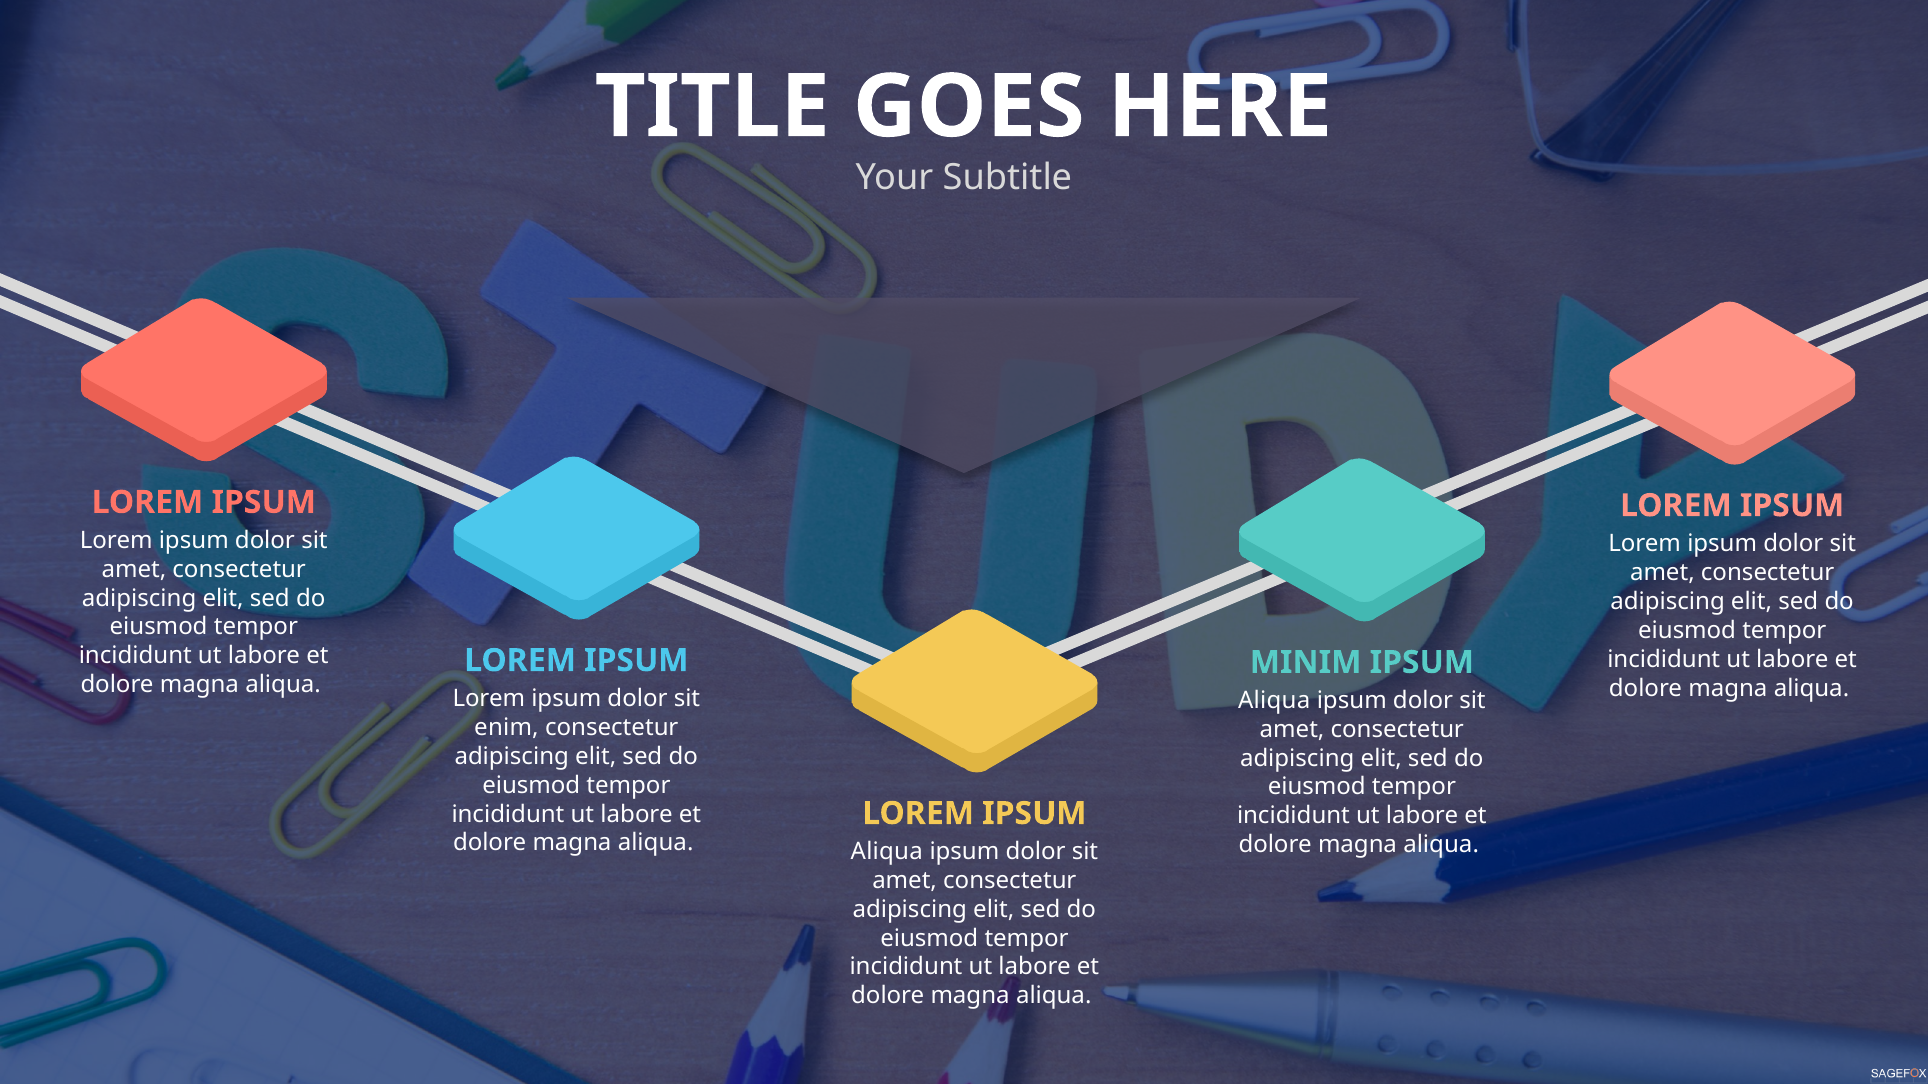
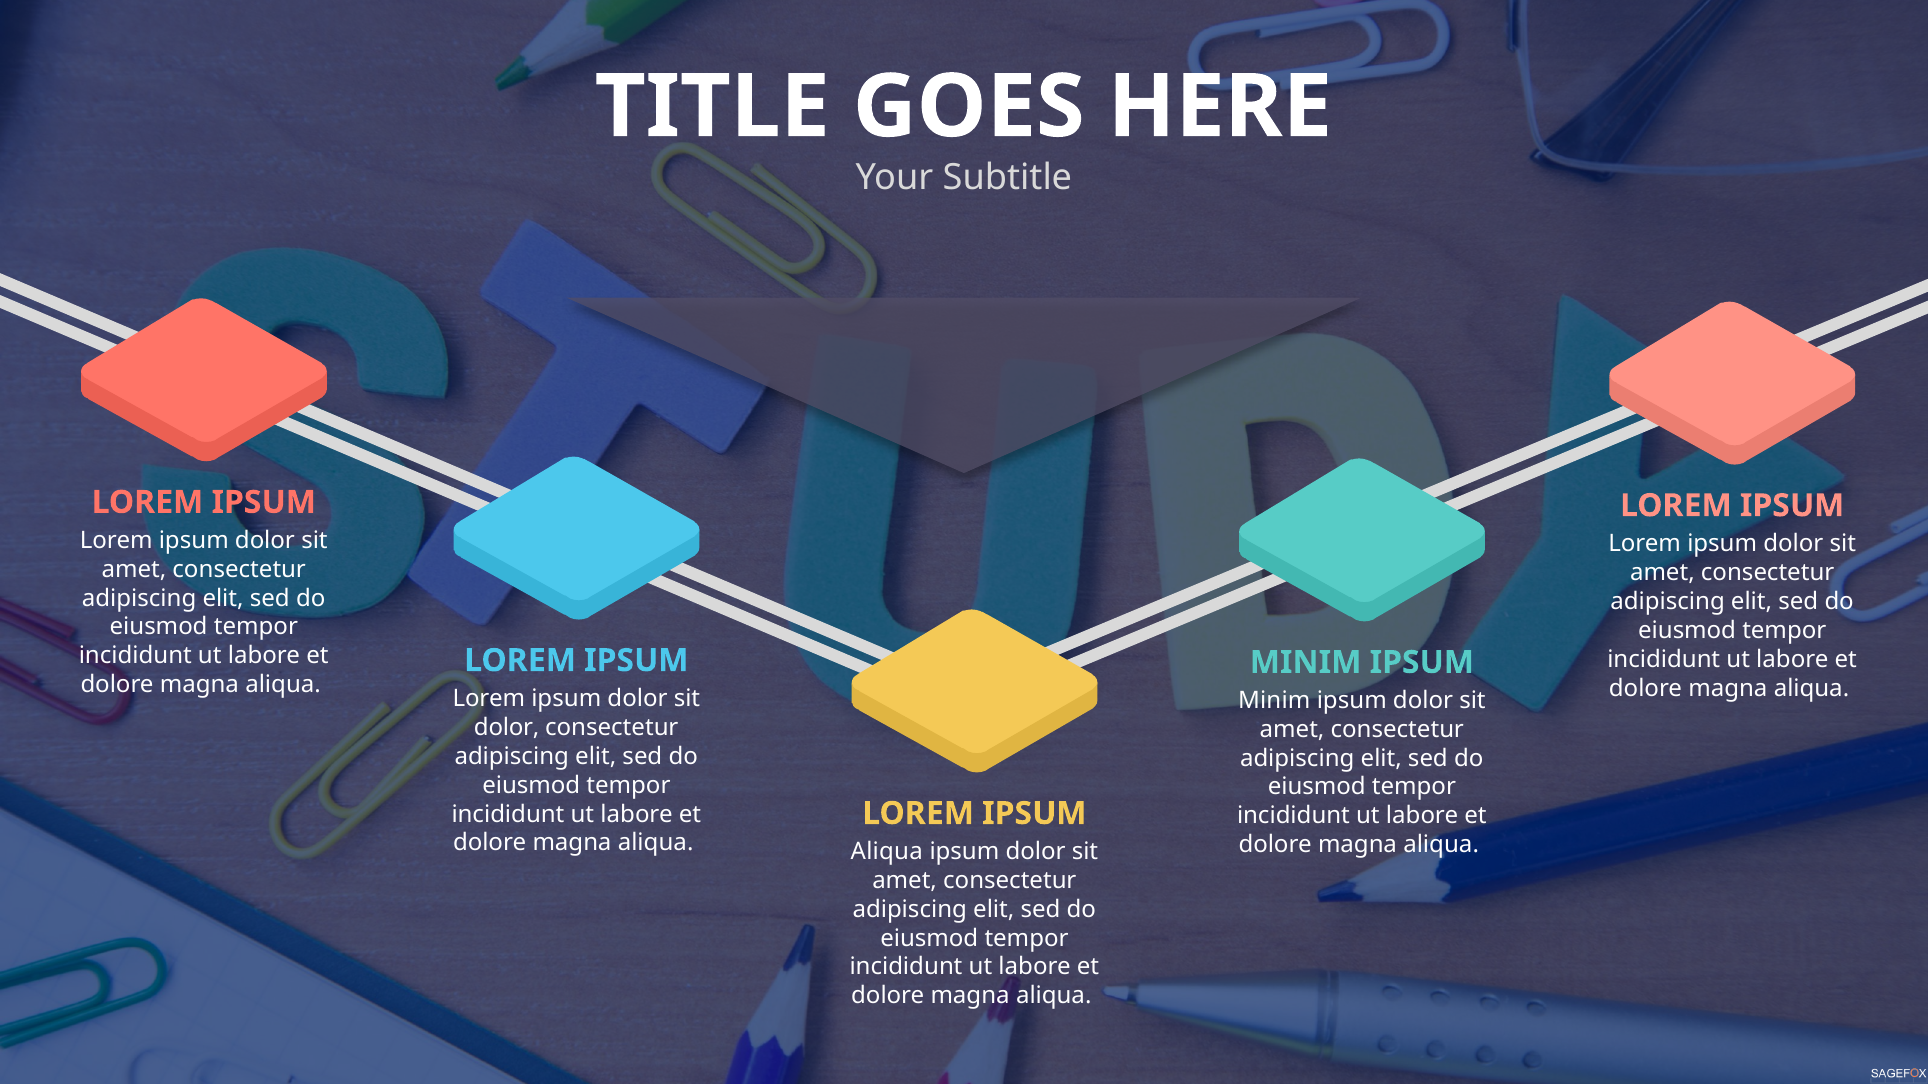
Aliqua: Aliqua -> Minim (1274, 701)
enim: enim -> dolor (507, 728)
